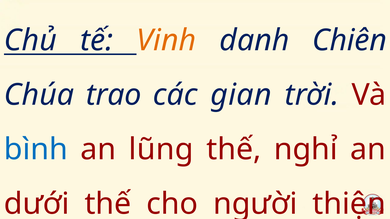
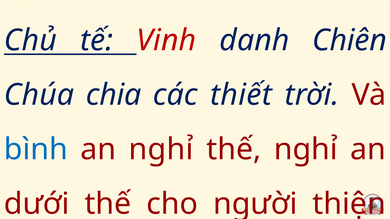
Vinh colour: orange -> red (166, 40)
trao: trao -> chia (114, 95)
gian: gian -> thiết (241, 95)
an lũng: lũng -> nghỉ (161, 150)
